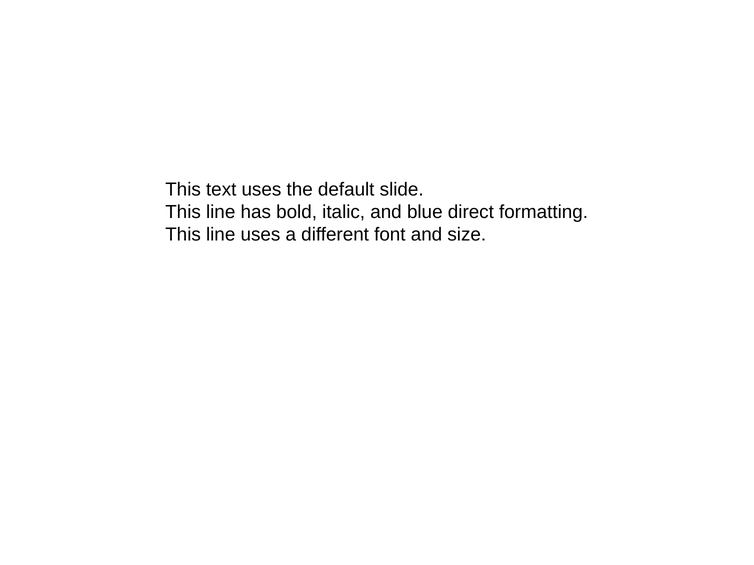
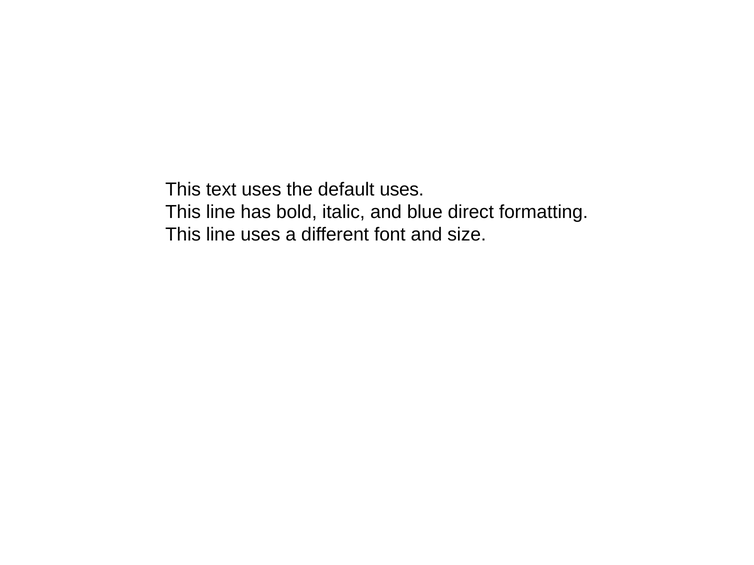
default slide: slide -> uses (402, 190)
